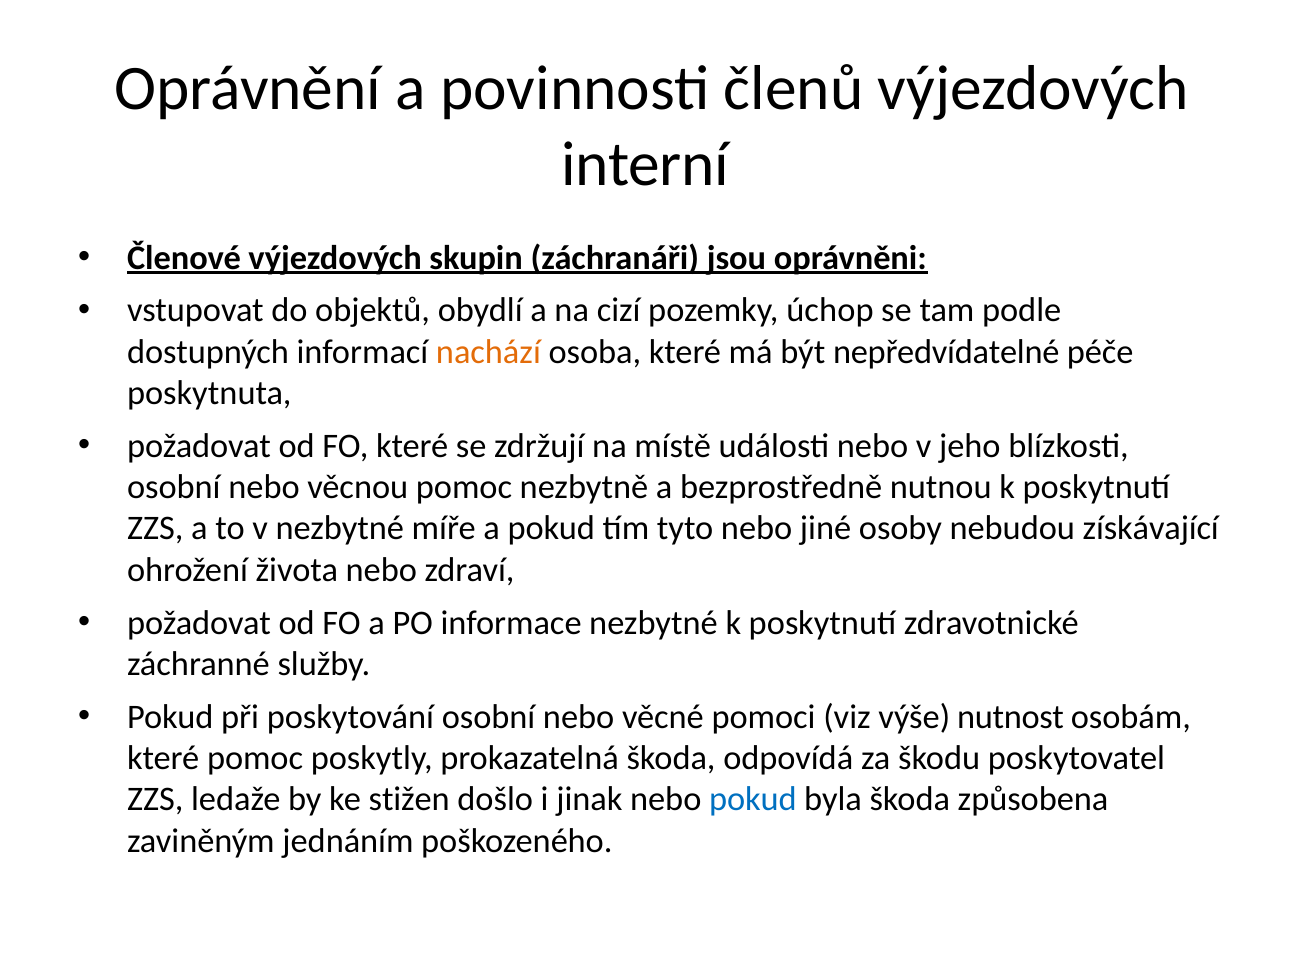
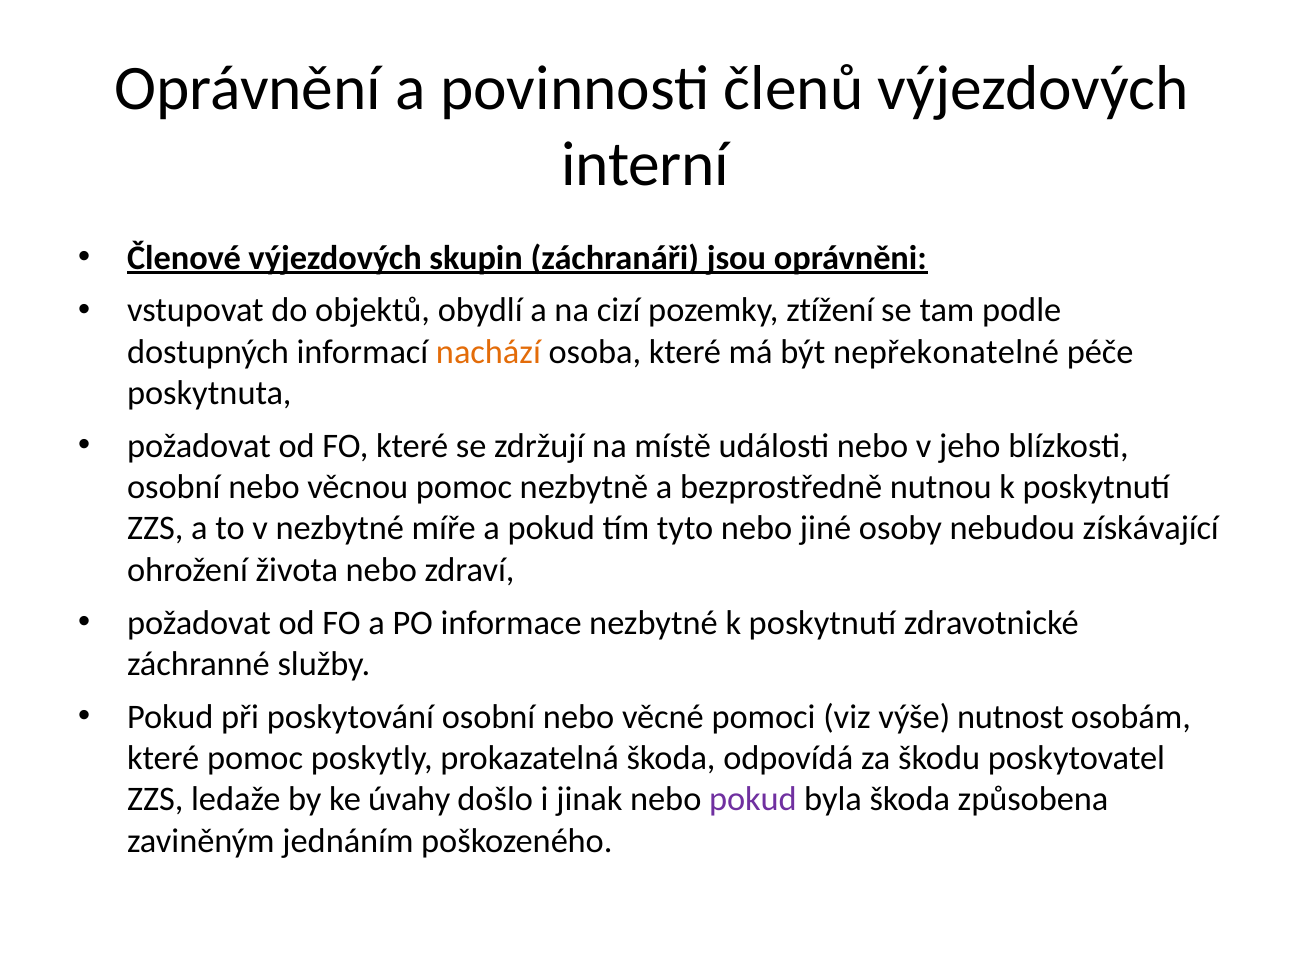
úchop: úchop -> ztížení (830, 311)
nepředvídatelné: nepředvídatelné -> nepřekonatelné (946, 352)
stižen: stižen -> úvahy (409, 799)
pokud colour: blue -> purple (753, 799)
